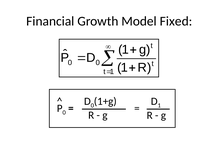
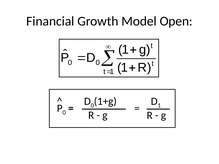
Fixed: Fixed -> Open (176, 21)
